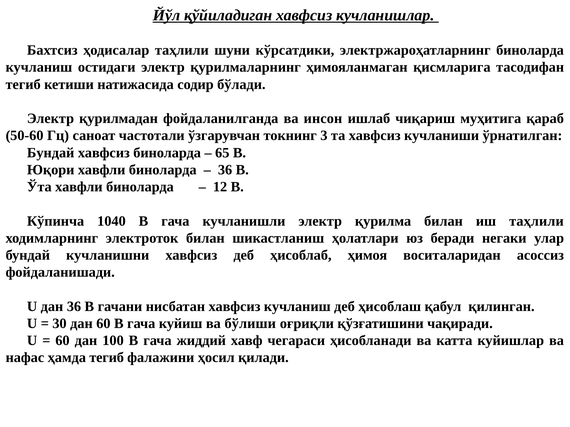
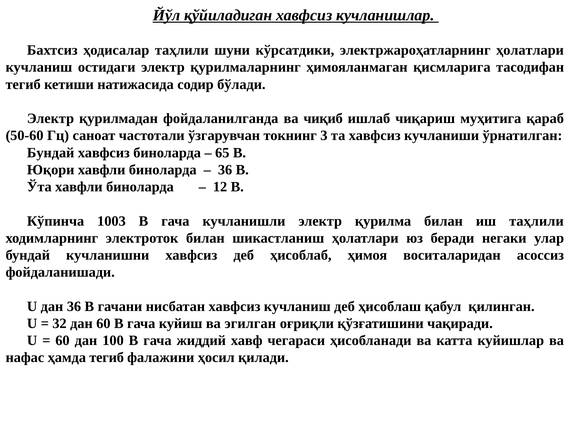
электржароҳатларнинг биноларда: биноларда -> ҳолатлари (530, 50)
инсон: инсон -> чиқиб (323, 119)
1040: 1040 -> 1003 (111, 221)
30: 30 -> 32 (59, 324)
бўлиши: бўлиши -> эгилган (250, 324)
